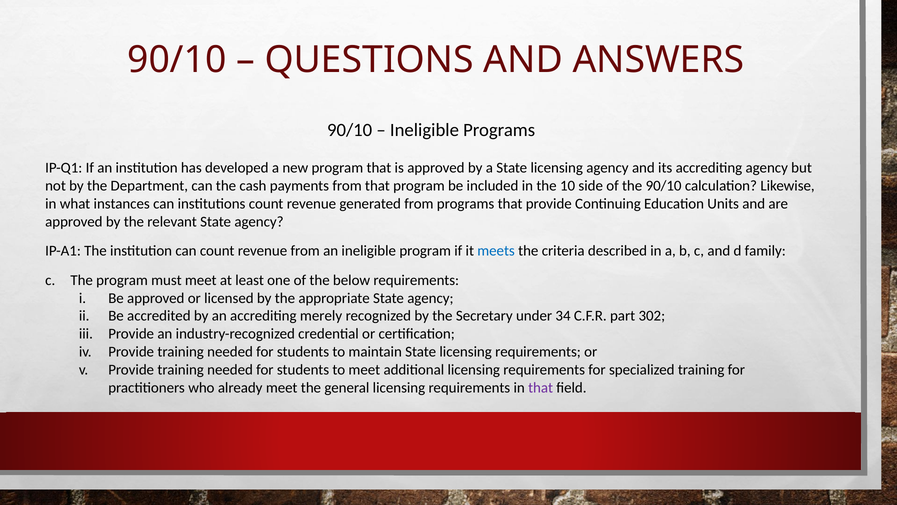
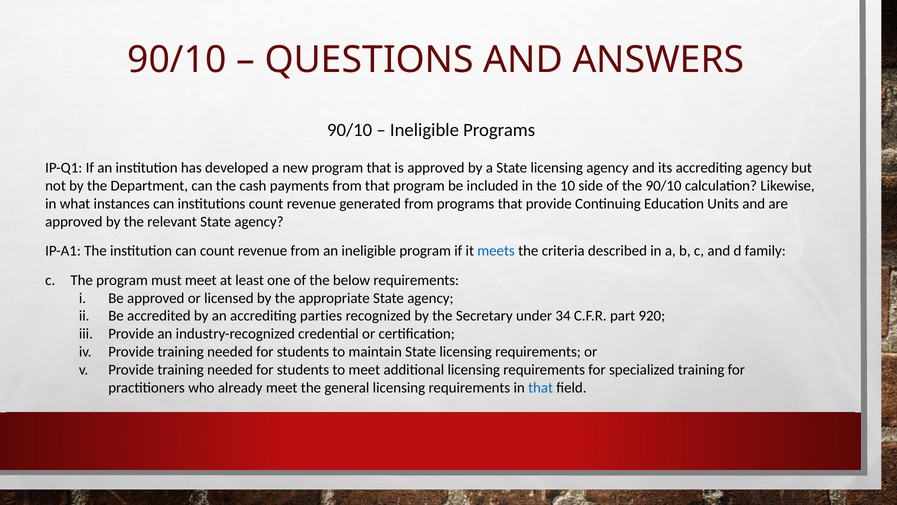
merely: merely -> parties (321, 316)
302: 302 -> 920 (652, 316)
that colour: purple -> blue (541, 388)
